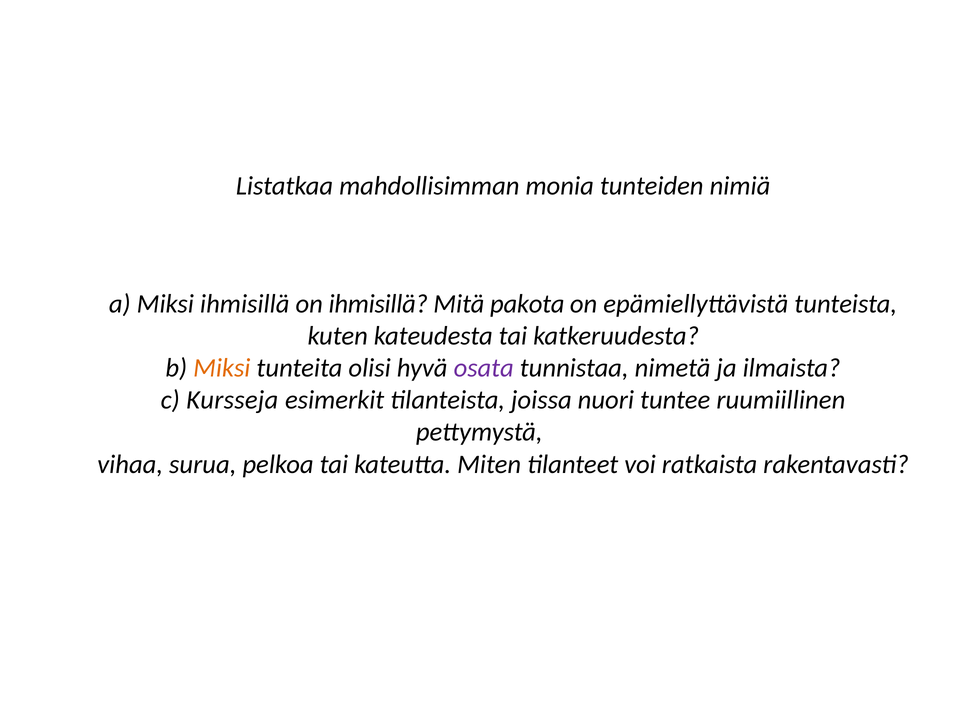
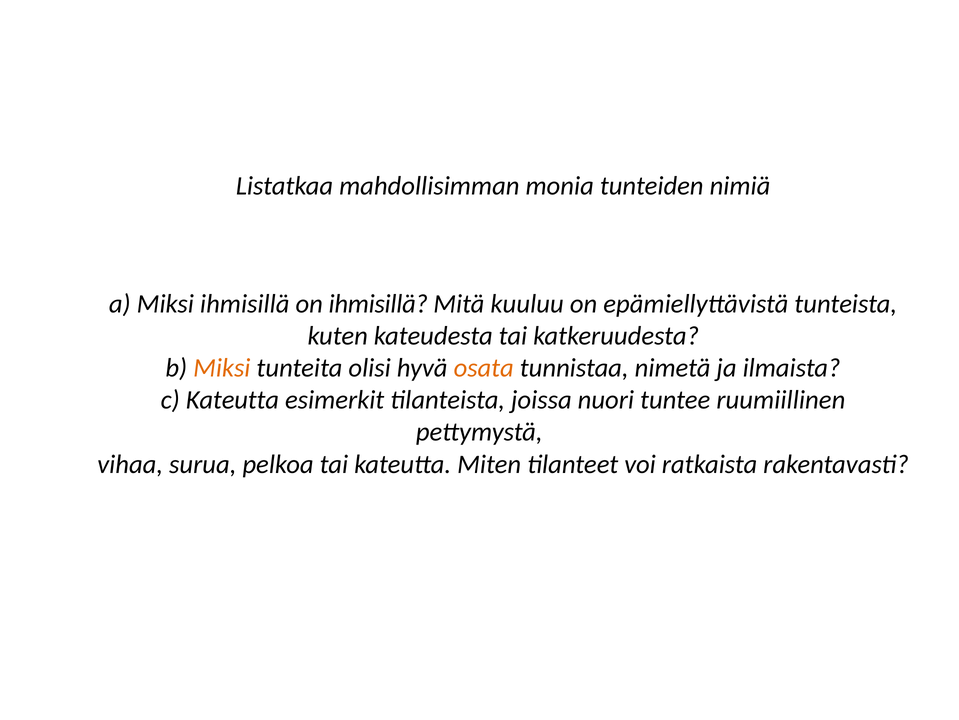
pakota: pakota -> kuuluu (527, 304)
osata colour: purple -> orange (484, 368)
c Kursseja: Kursseja -> Kateutta (232, 400)
